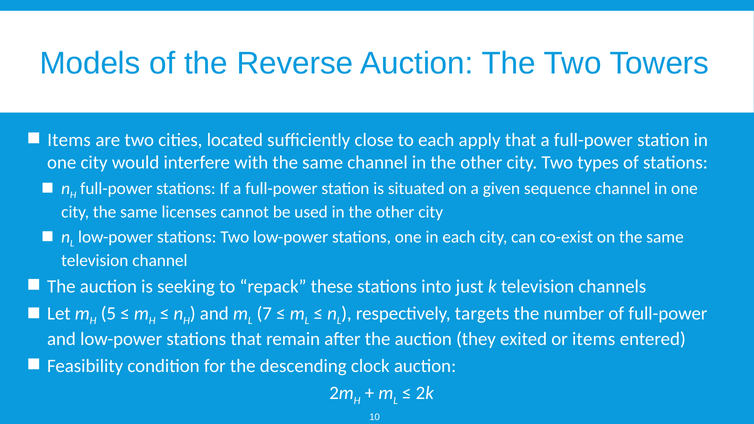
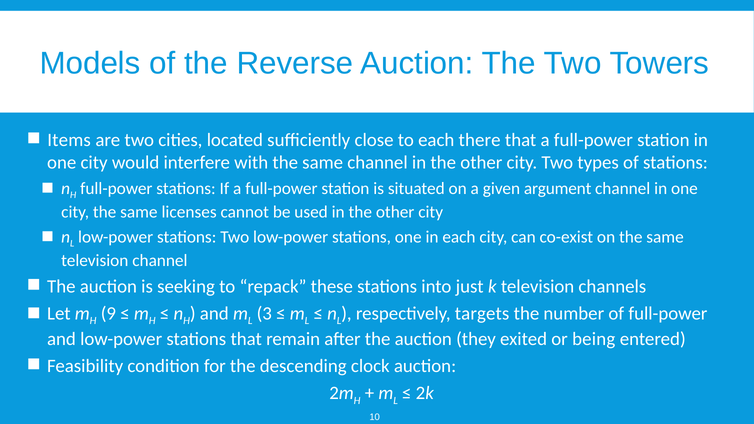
apply: apply -> there (480, 140)
sequence: sequence -> argument (558, 188)
5: 5 -> 9 (108, 313)
7: 7 -> 3 (264, 313)
or items: items -> being (594, 339)
